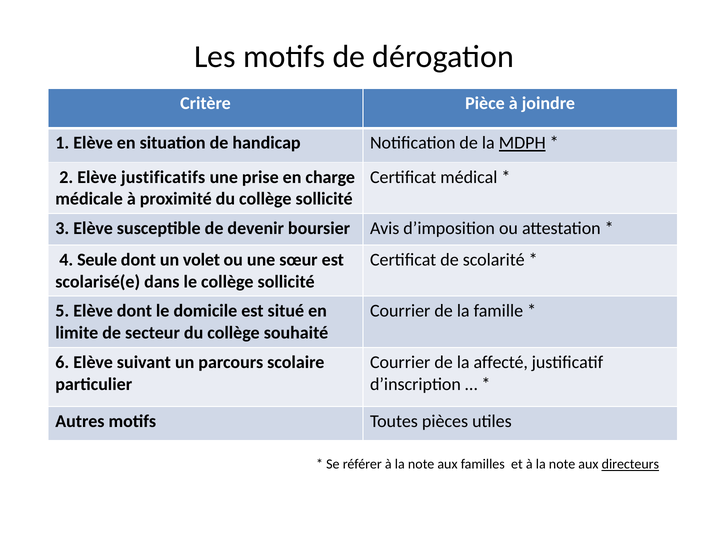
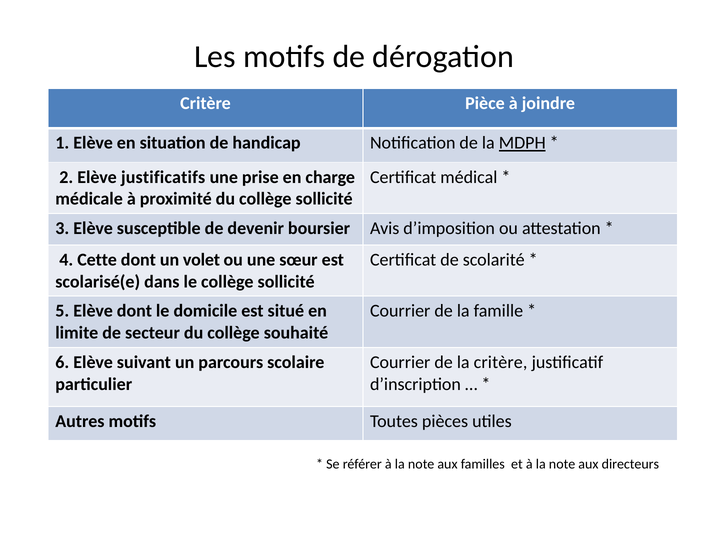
Seule: Seule -> Cette (97, 260)
la affecté: affecté -> critère (501, 362)
directeurs underline: present -> none (630, 464)
